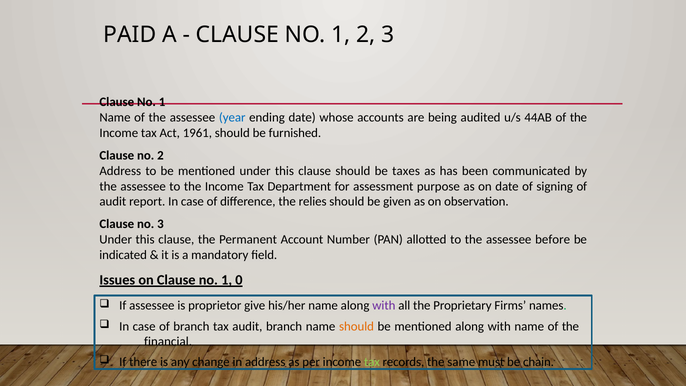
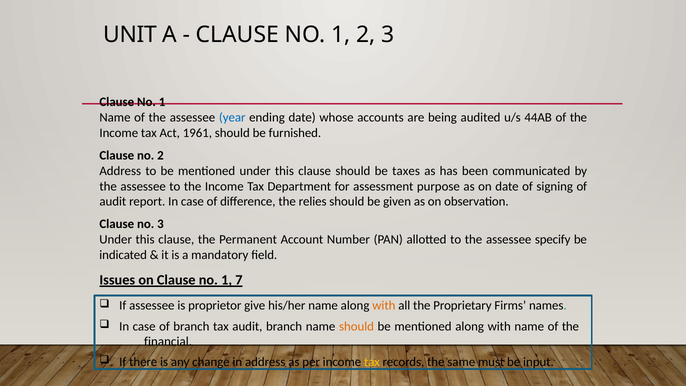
PAID: PAID -> UNIT (130, 35)
before: before -> specify (553, 239)
0: 0 -> 7 (239, 280)
with colour: purple -> orange (384, 306)
tax colour: light green -> yellow (372, 362)
chain: chain -> input (538, 362)
